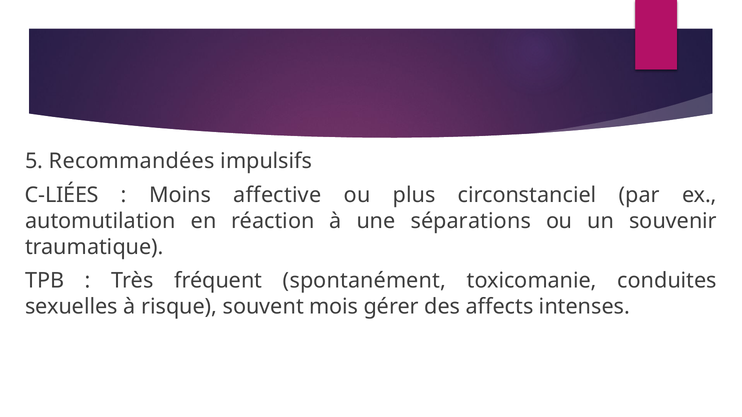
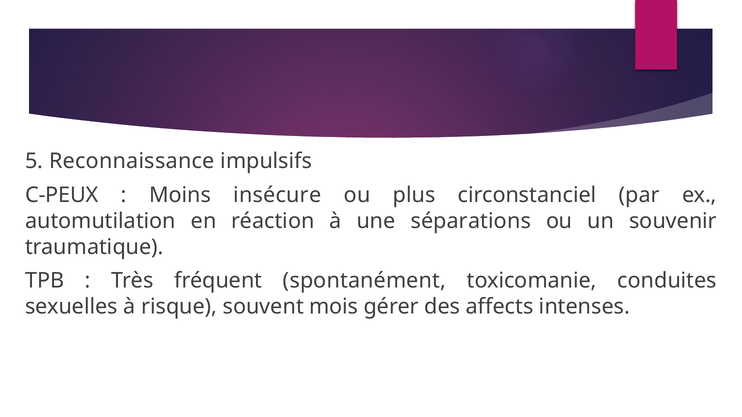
Recommandées: Recommandées -> Reconnaissance (132, 161)
C-LIÉES: C-LIÉES -> C-PEUX (62, 195)
affective: affective -> insécure (277, 195)
